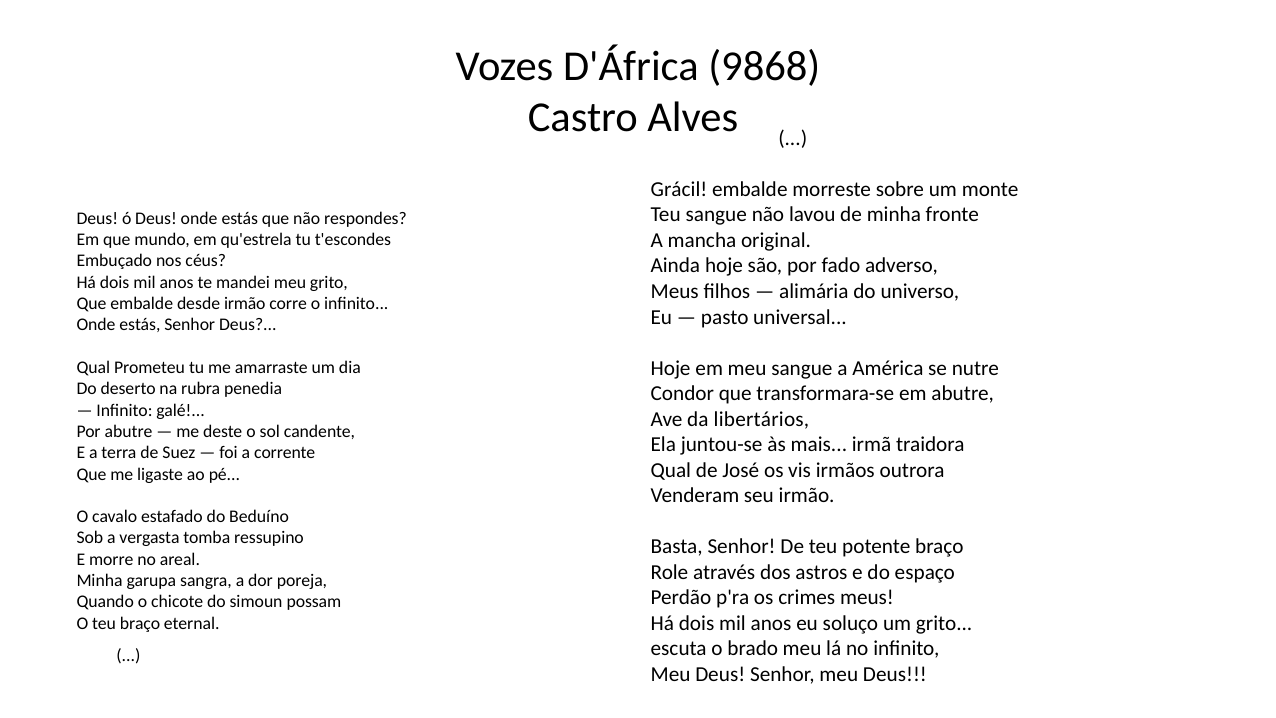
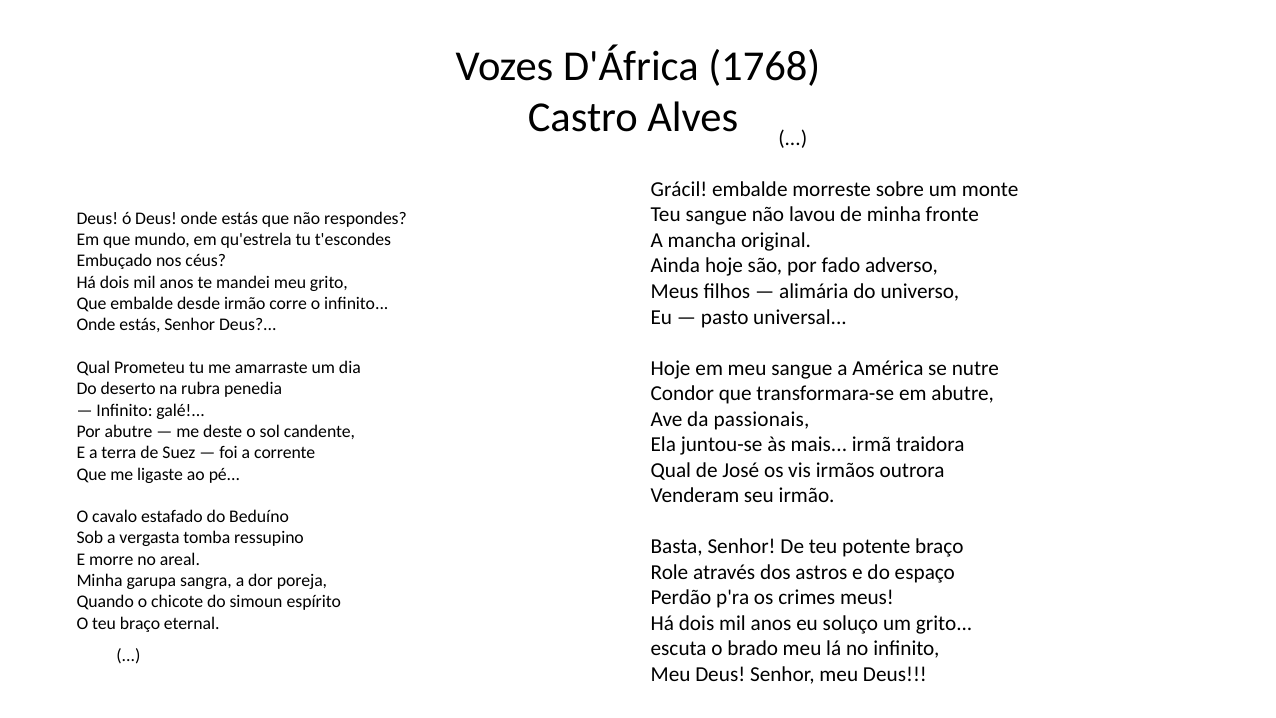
9868: 9868 -> 1768 (764, 66)
libertários: libertários -> passionais (762, 419)
possam: possam -> espírito (314, 602)
